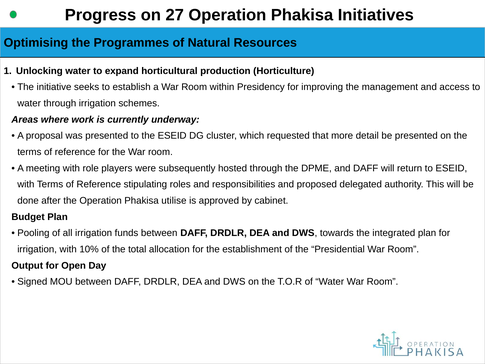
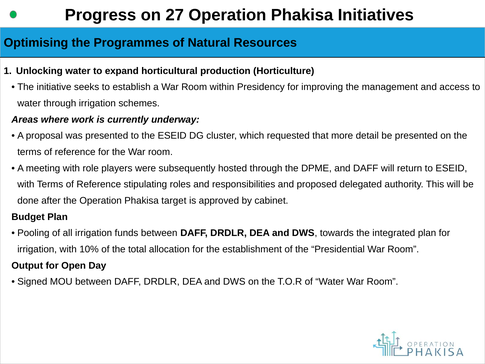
utilise: utilise -> target (174, 201)
